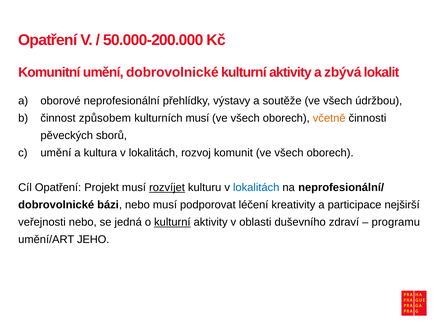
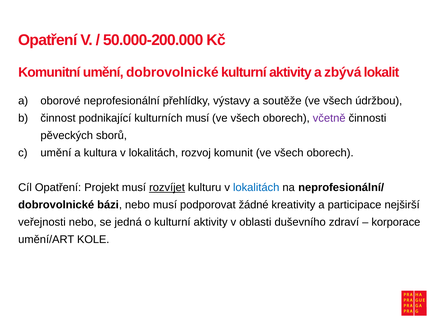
způsobem: způsobem -> podnikající (105, 118)
včetně colour: orange -> purple (329, 118)
léčení: léčení -> žádné (254, 205)
kulturní underline: present -> none (172, 222)
programu: programu -> korporace (396, 222)
JEHO: JEHO -> KOLE (93, 239)
